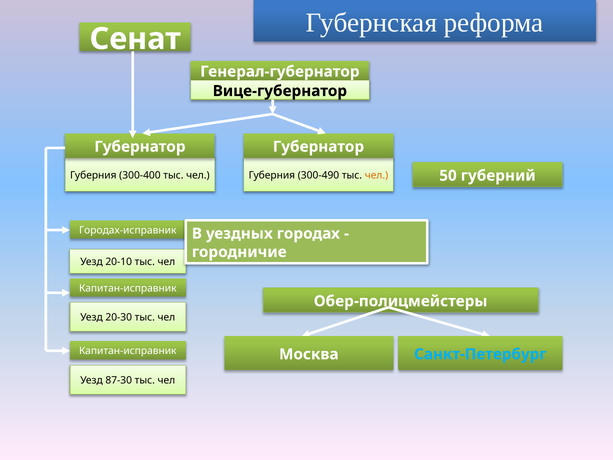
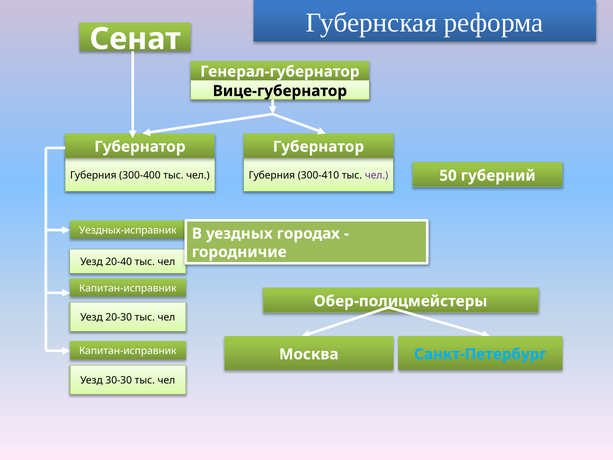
300-490: 300-490 -> 300-410 (318, 175)
чел colour: orange -> purple (376, 175)
Городах-исправник: Городах-исправник -> Уездных-исправник (128, 230)
20-10: 20-10 -> 20-40 (119, 262)
87-30: 87-30 -> 30-30 (119, 380)
